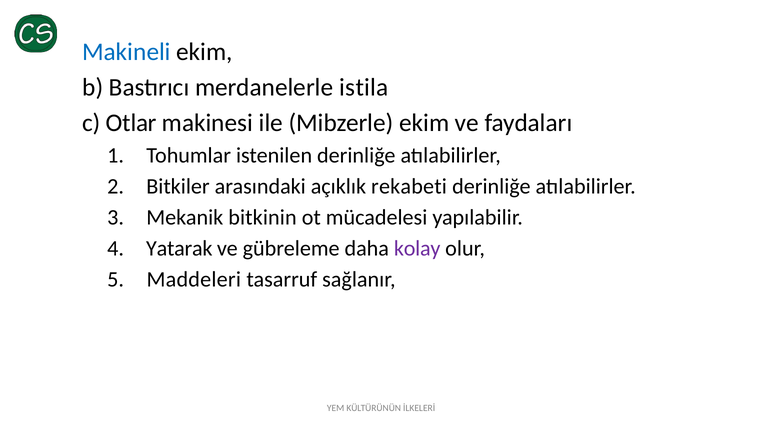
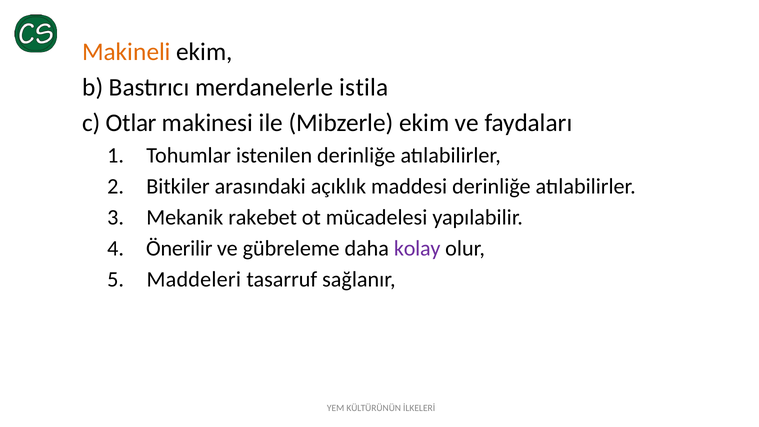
Makineli colour: blue -> orange (126, 52)
rekabeti: rekabeti -> maddesi (409, 186)
bitkinin: bitkinin -> rakebet (263, 217)
Yatarak: Yatarak -> Önerilir (179, 248)
